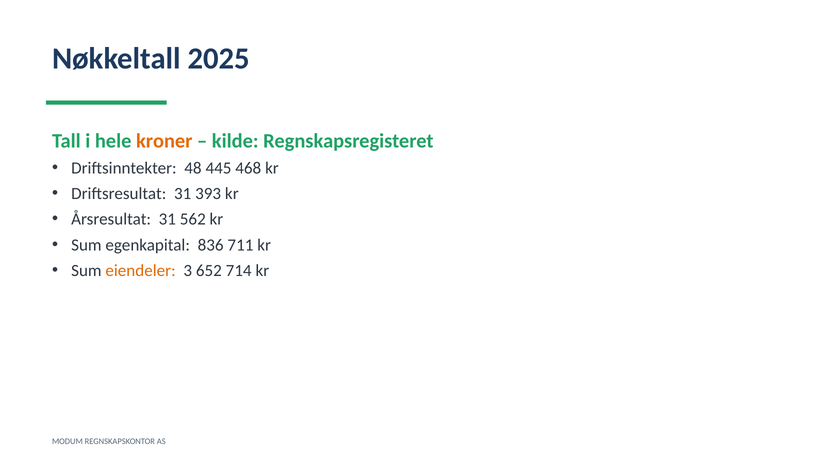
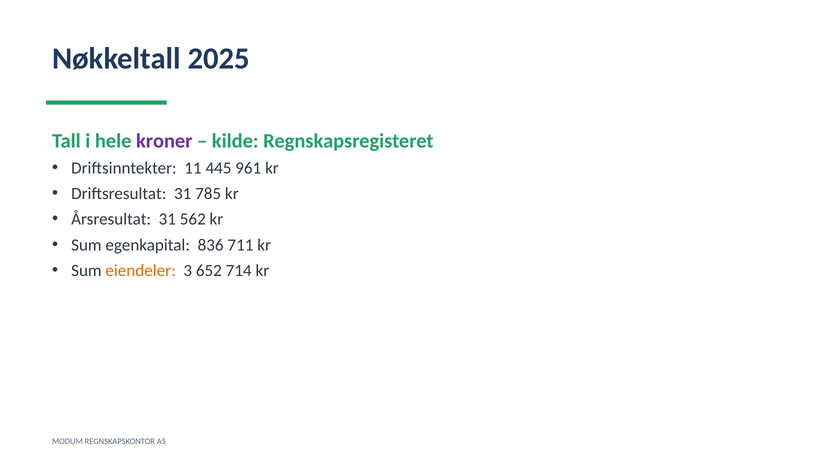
kroner colour: orange -> purple (164, 141)
48: 48 -> 11 (193, 168)
468: 468 -> 961 (248, 168)
393: 393 -> 785 (208, 194)
